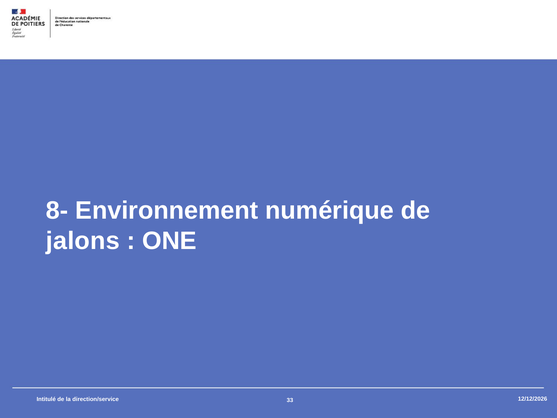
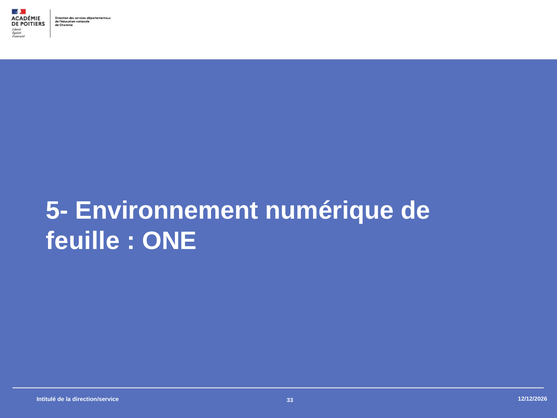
8-: 8- -> 5- (57, 210)
jalons: jalons -> feuille (83, 241)
